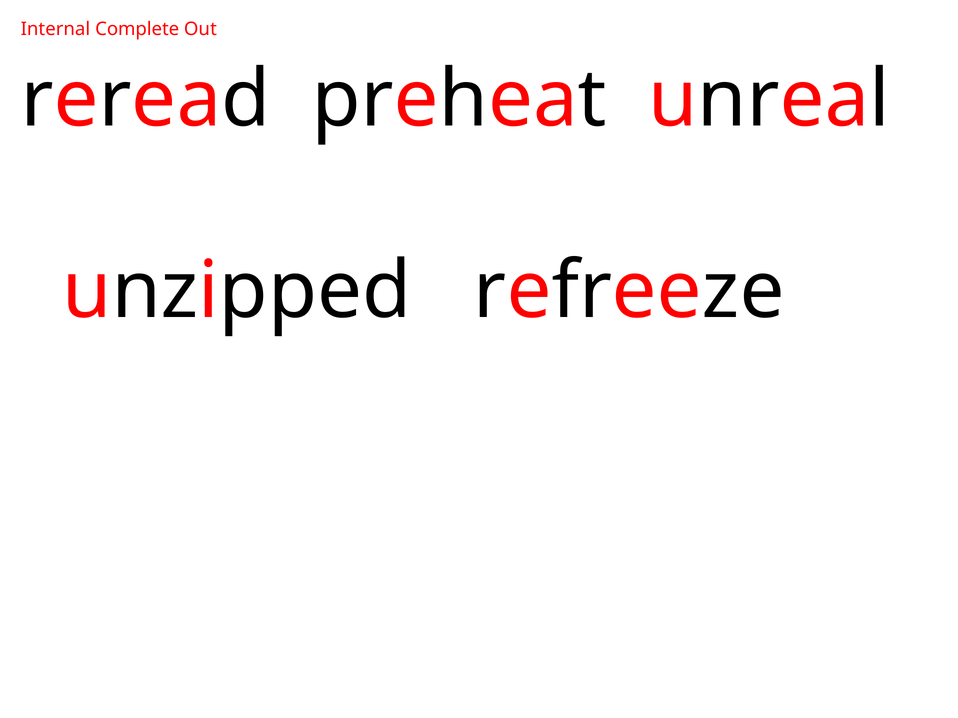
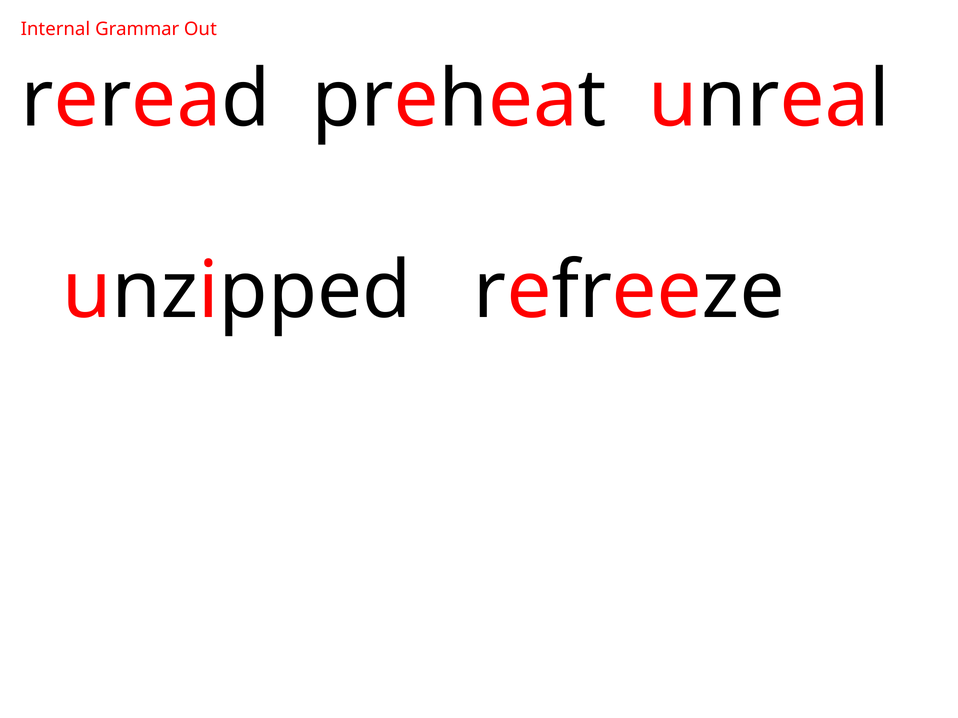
Complete: Complete -> Grammar (137, 29)
